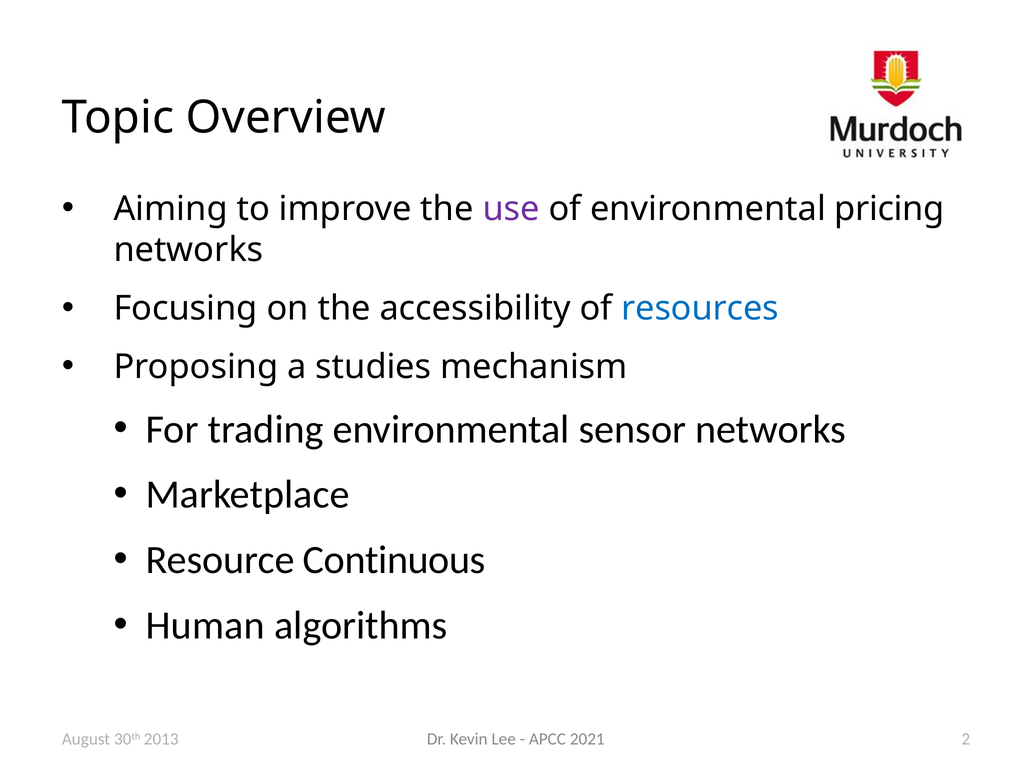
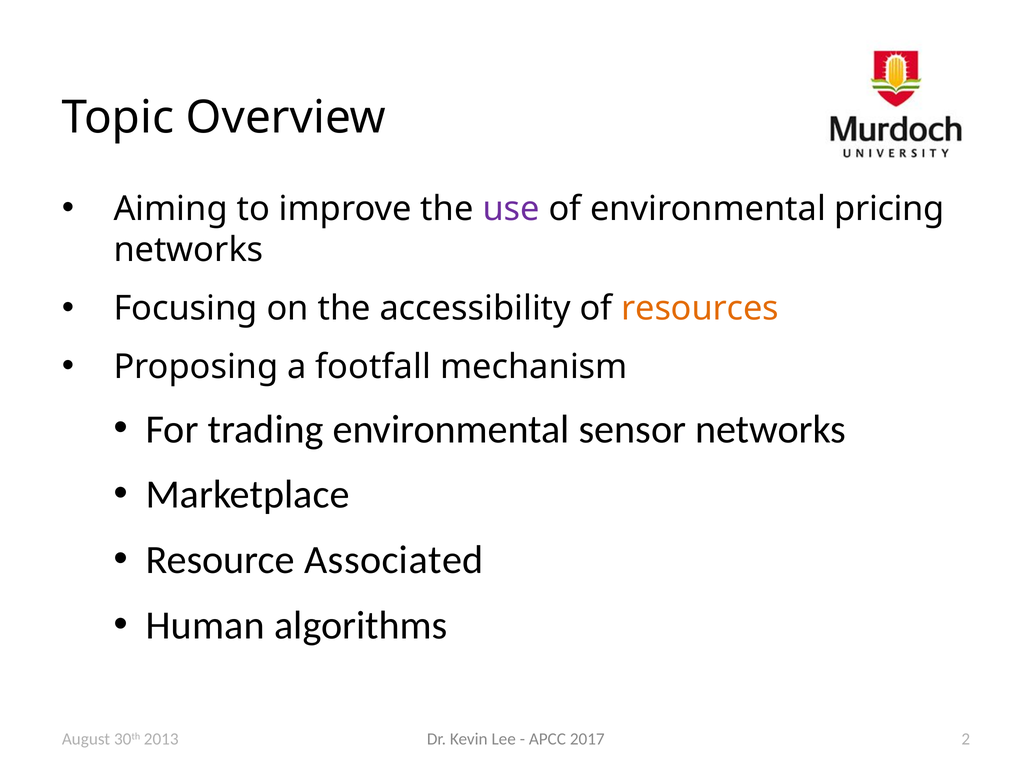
resources colour: blue -> orange (700, 309)
studies: studies -> footfall (373, 367)
Continuous: Continuous -> Associated (394, 560)
2021: 2021 -> 2017 (587, 739)
